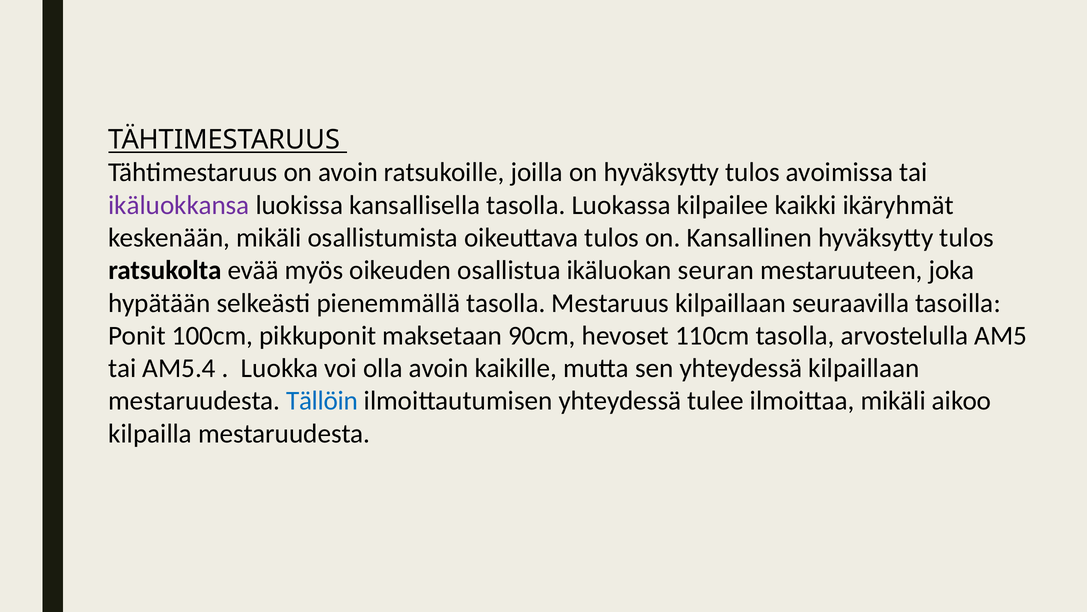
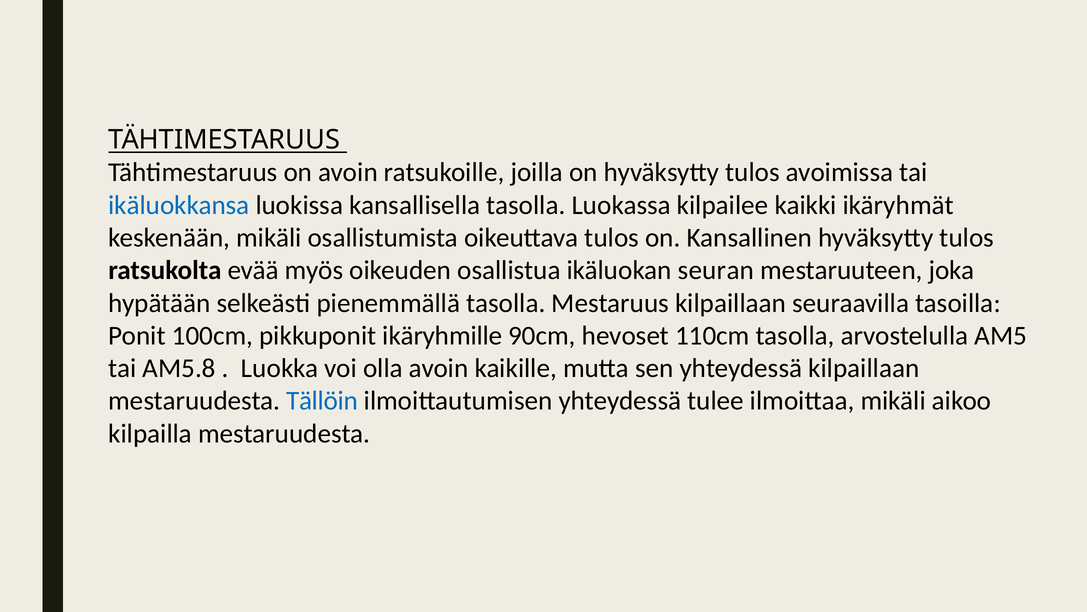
ikäluokkansa colour: purple -> blue (179, 205)
maksetaan: maksetaan -> ikäryhmille (442, 335)
AM5.4: AM5.4 -> AM5.8 (179, 368)
